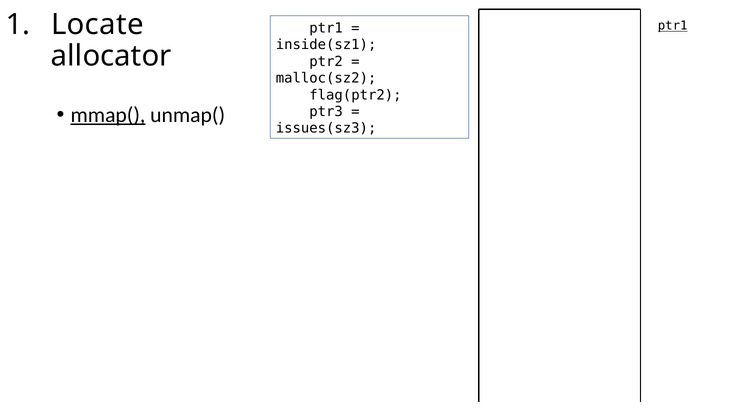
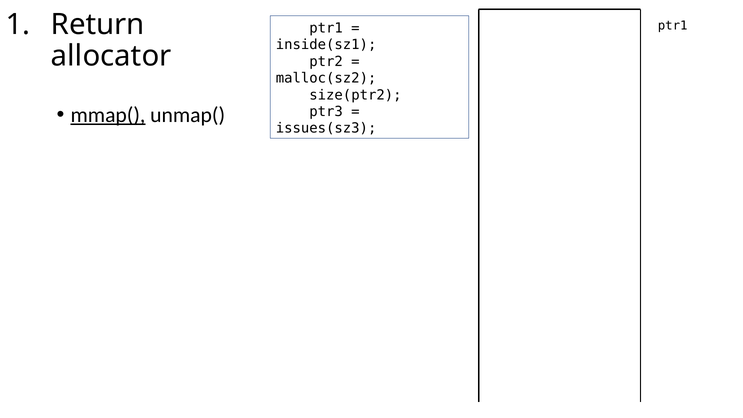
Locate: Locate -> Return (98, 24)
ptr1 underline: present -> none (673, 26)
flag(ptr2: flag(ptr2 -> size(ptr2 (355, 95)
